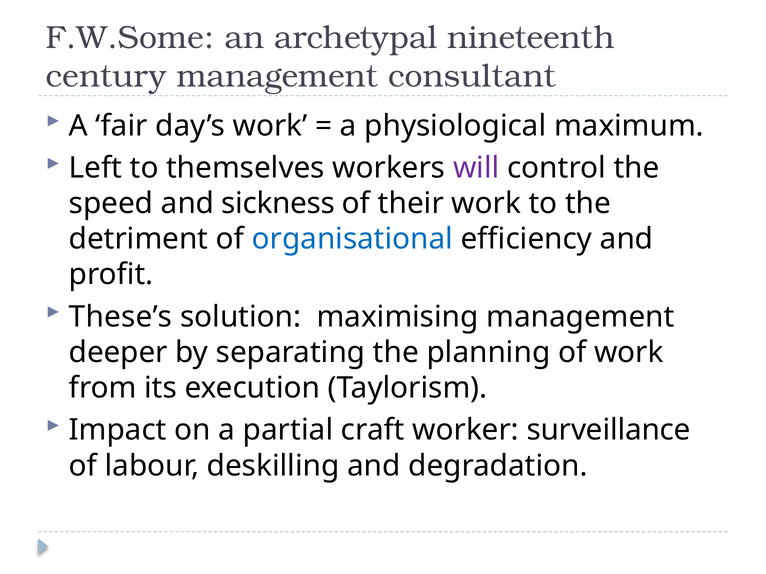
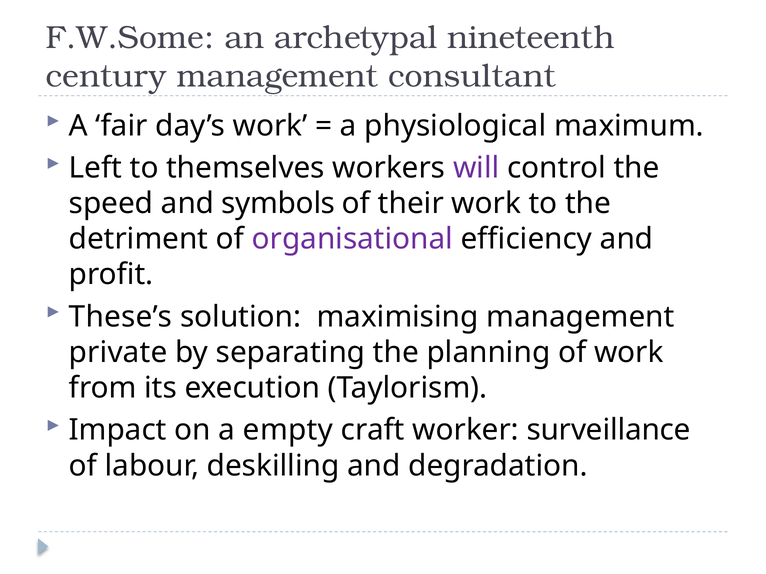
sickness: sickness -> symbols (278, 204)
organisational colour: blue -> purple (352, 239)
deeper: deeper -> private (118, 353)
partial: partial -> empty (288, 430)
